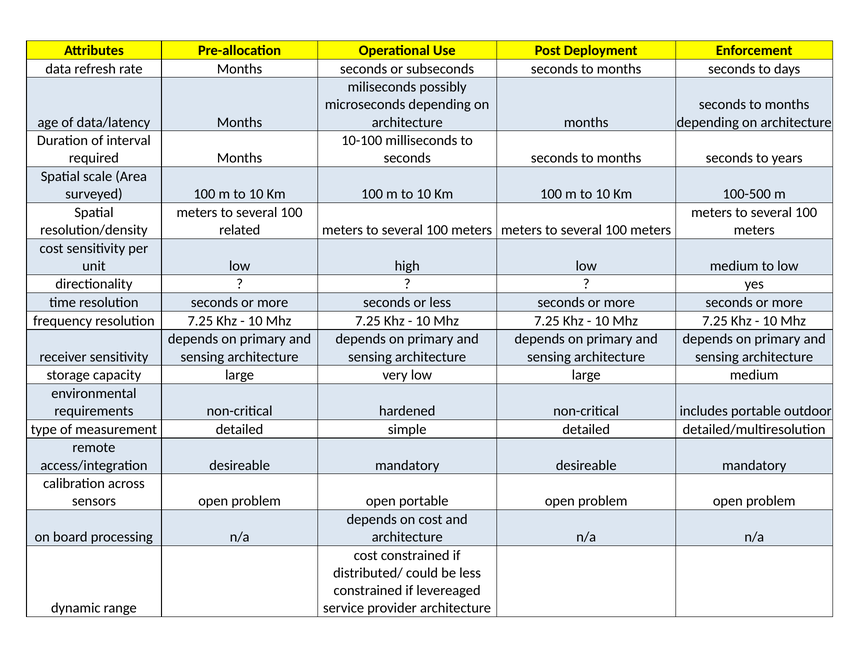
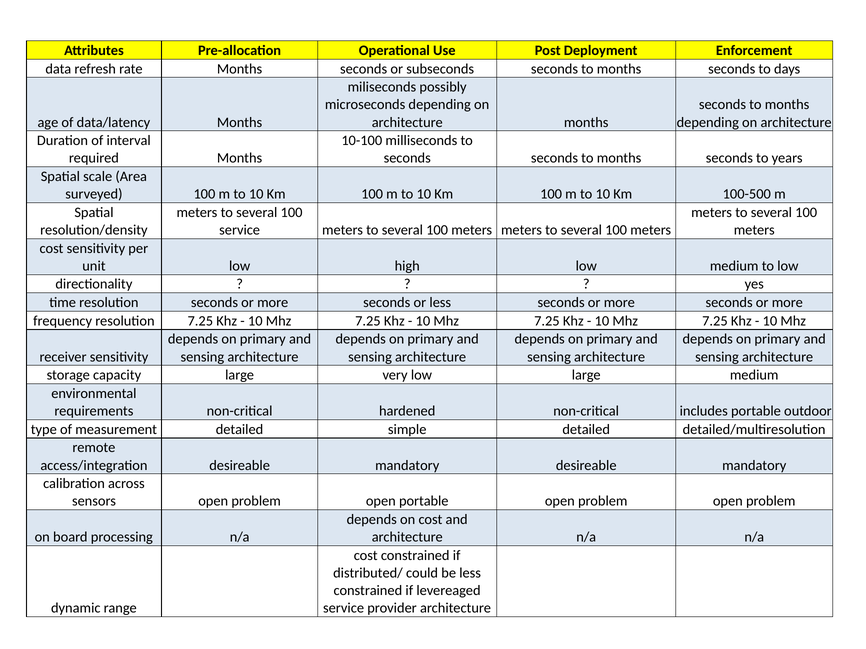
related: related -> service (240, 230)
